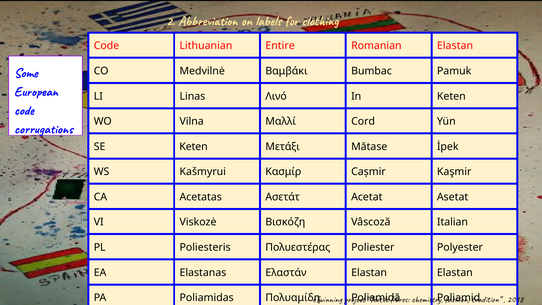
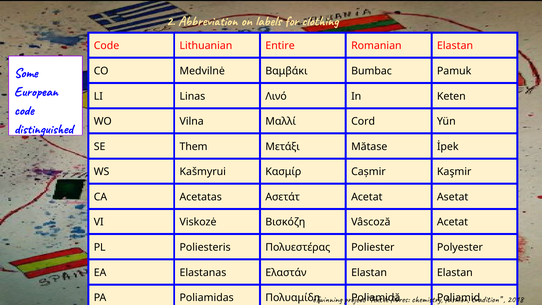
corrugations: corrugations -> distinguished (44, 129)
SE Keten: Keten -> Them (194, 147)
Vâscoză Italian: Italian -> Acetat (452, 222)
